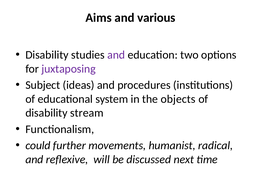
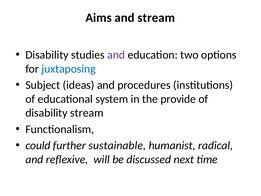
and various: various -> stream (156, 18)
juxtaposing colour: purple -> blue (69, 69)
objects: objects -> provide (178, 99)
movements: movements -> sustainable (117, 145)
